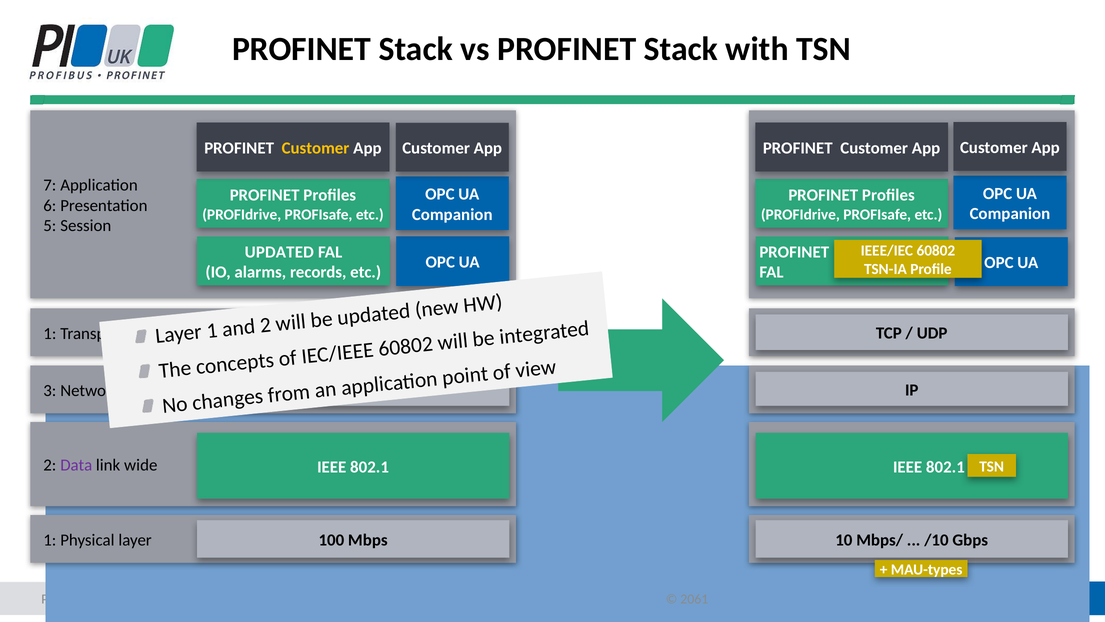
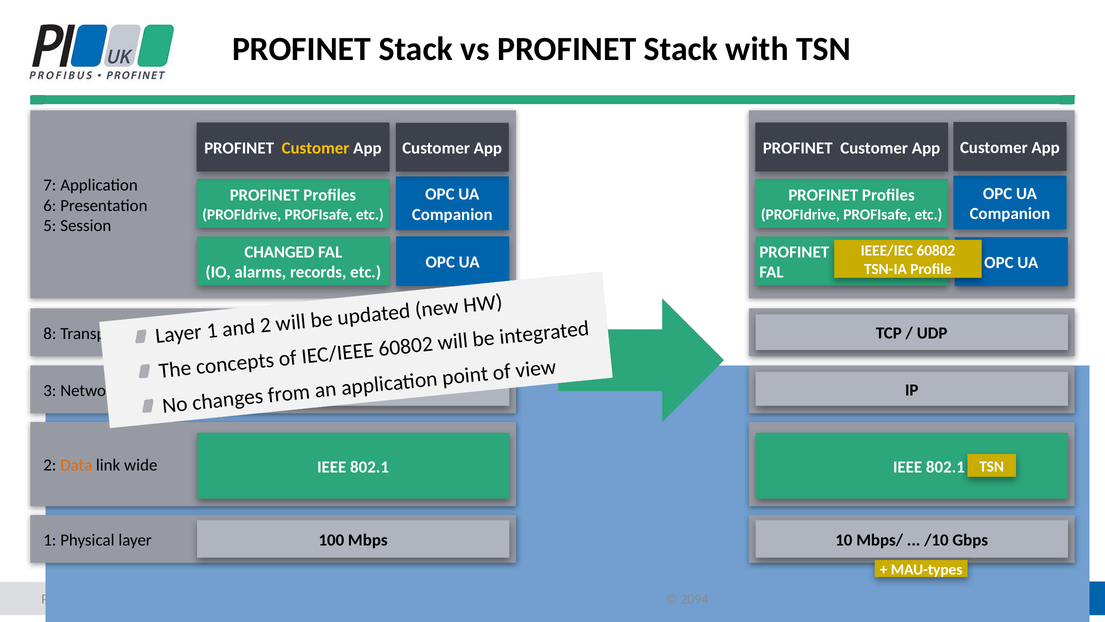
UPDATED: UPDATED -> CHANGED (279, 252)
1: 1 -> 8 (50, 333)
Data colour: purple -> orange (76, 465)
2061: 2061 -> 2094 (694, 599)
